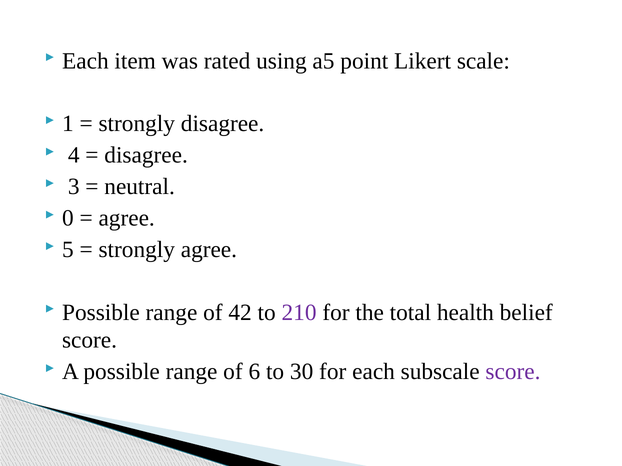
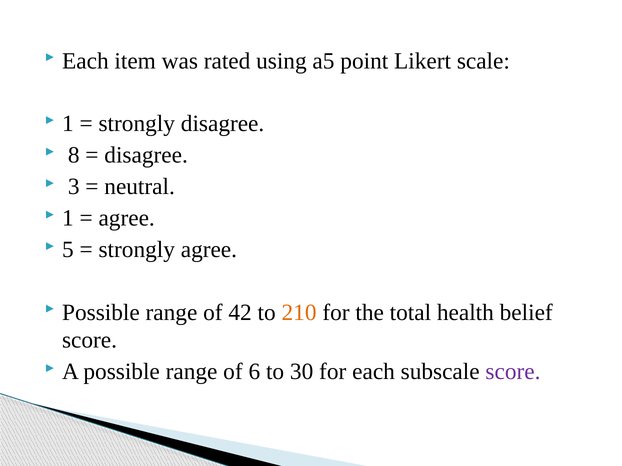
4: 4 -> 8 (74, 155)
0: 0 -> 1 (68, 218)
210 colour: purple -> orange (299, 313)
